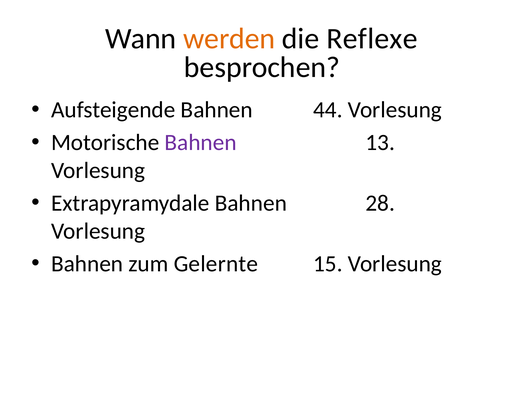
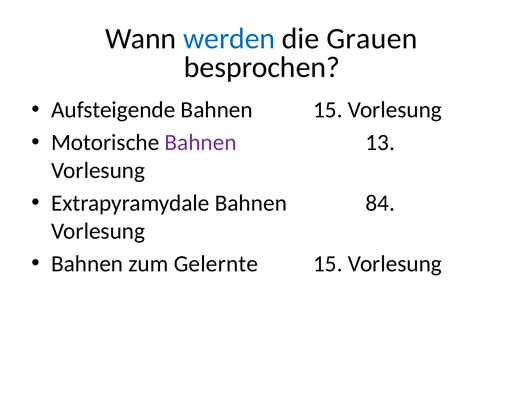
werden colour: orange -> blue (229, 39)
Reflexe: Reflexe -> Grauen (372, 39)
Bahnen 44: 44 -> 15 (328, 110)
28: 28 -> 84 (380, 203)
